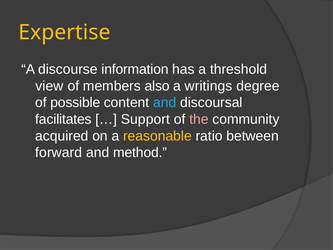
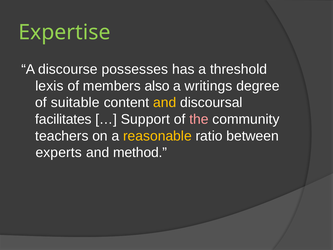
Expertise colour: yellow -> light green (64, 32)
information: information -> possesses (135, 69)
view: view -> lexis (49, 86)
possible: possible -> suitable (75, 103)
and colour: light blue -> yellow (165, 103)
acquired: acquired -> teachers (62, 136)
forward: forward -> experts (59, 152)
